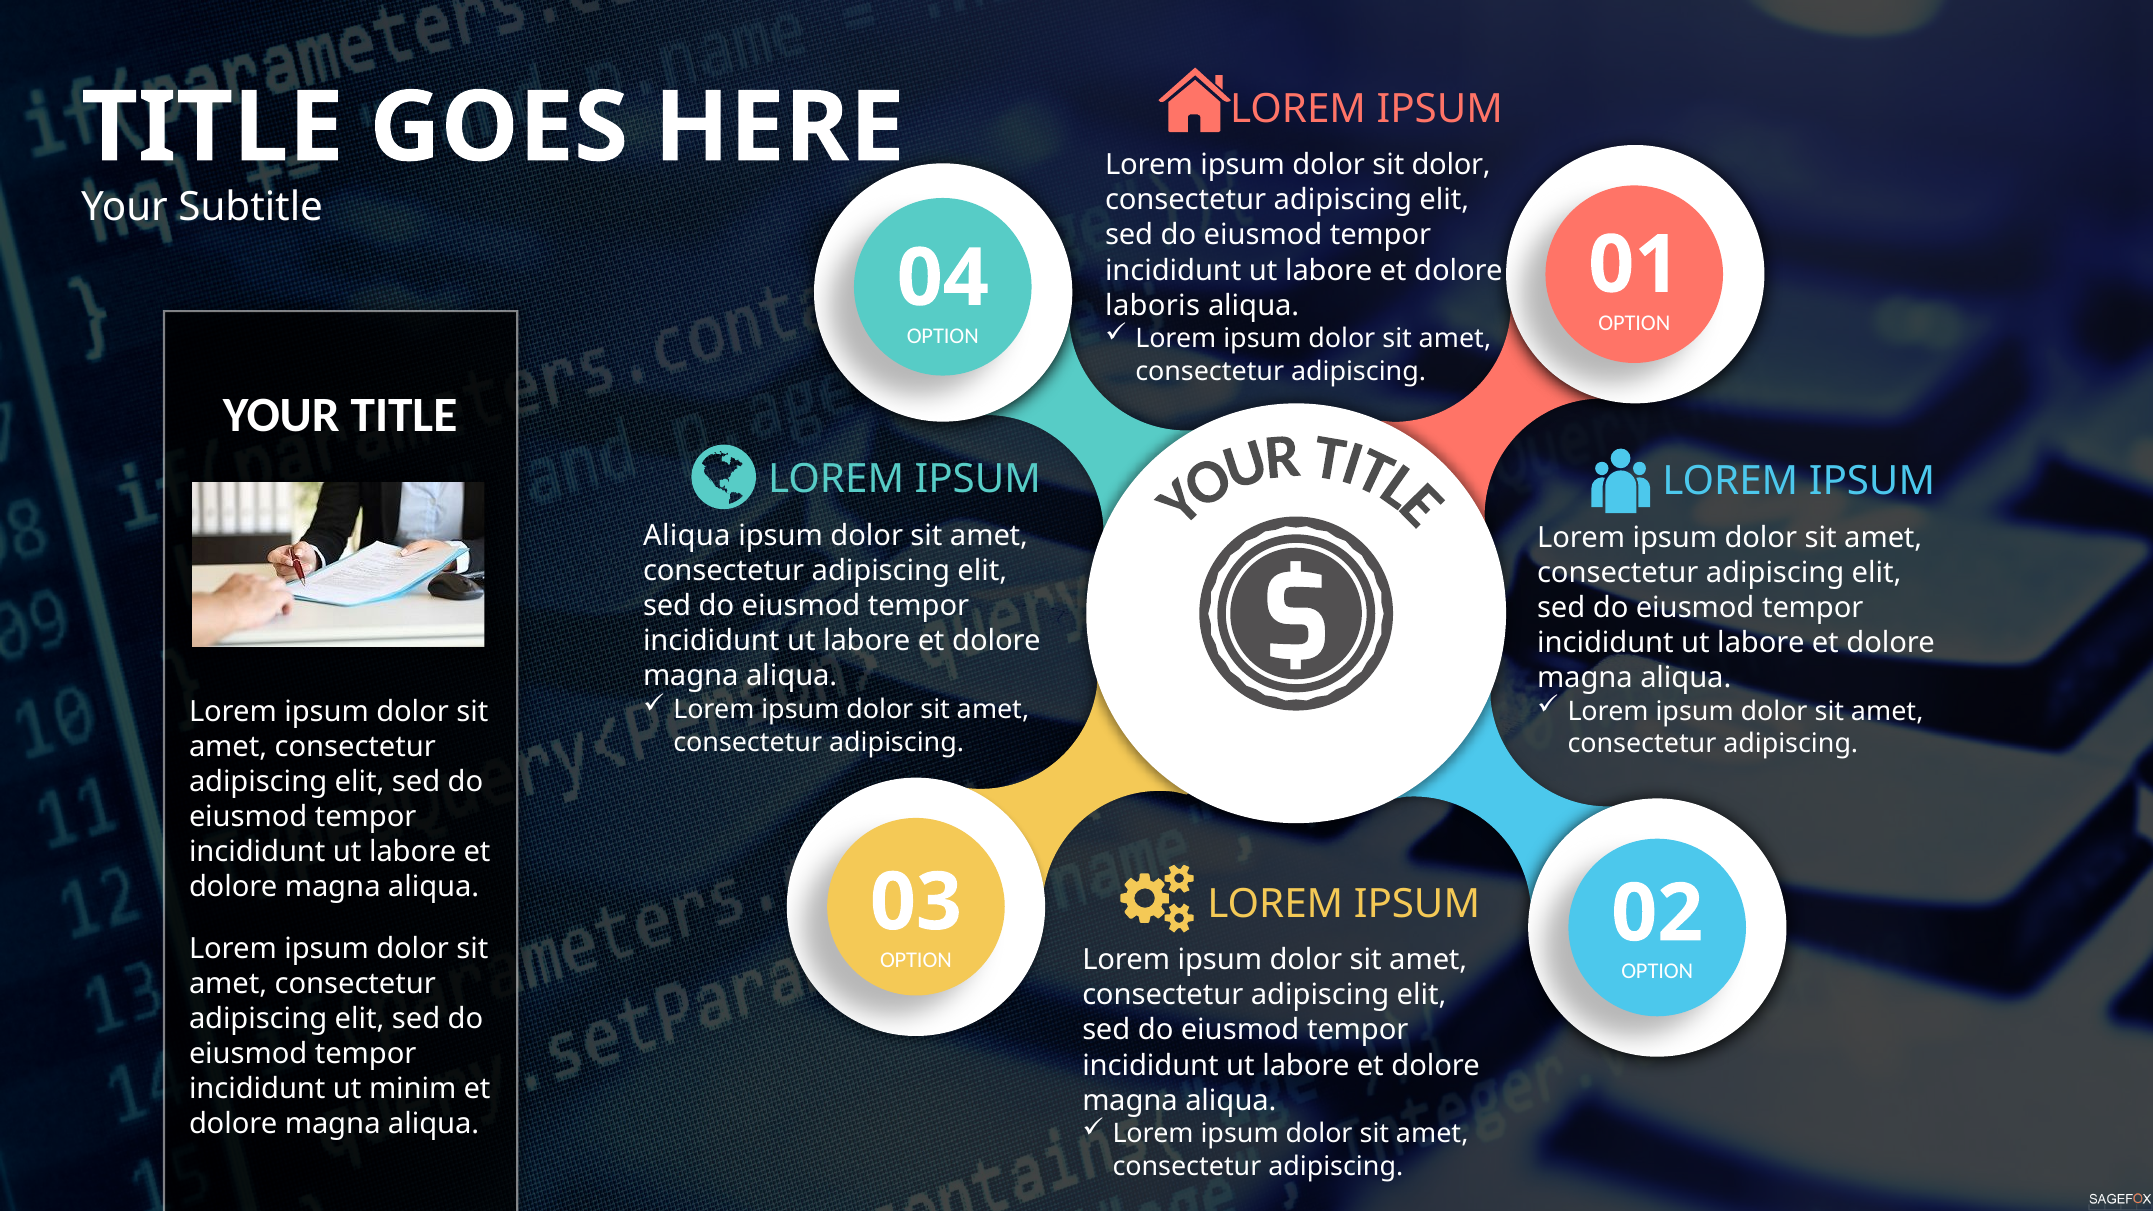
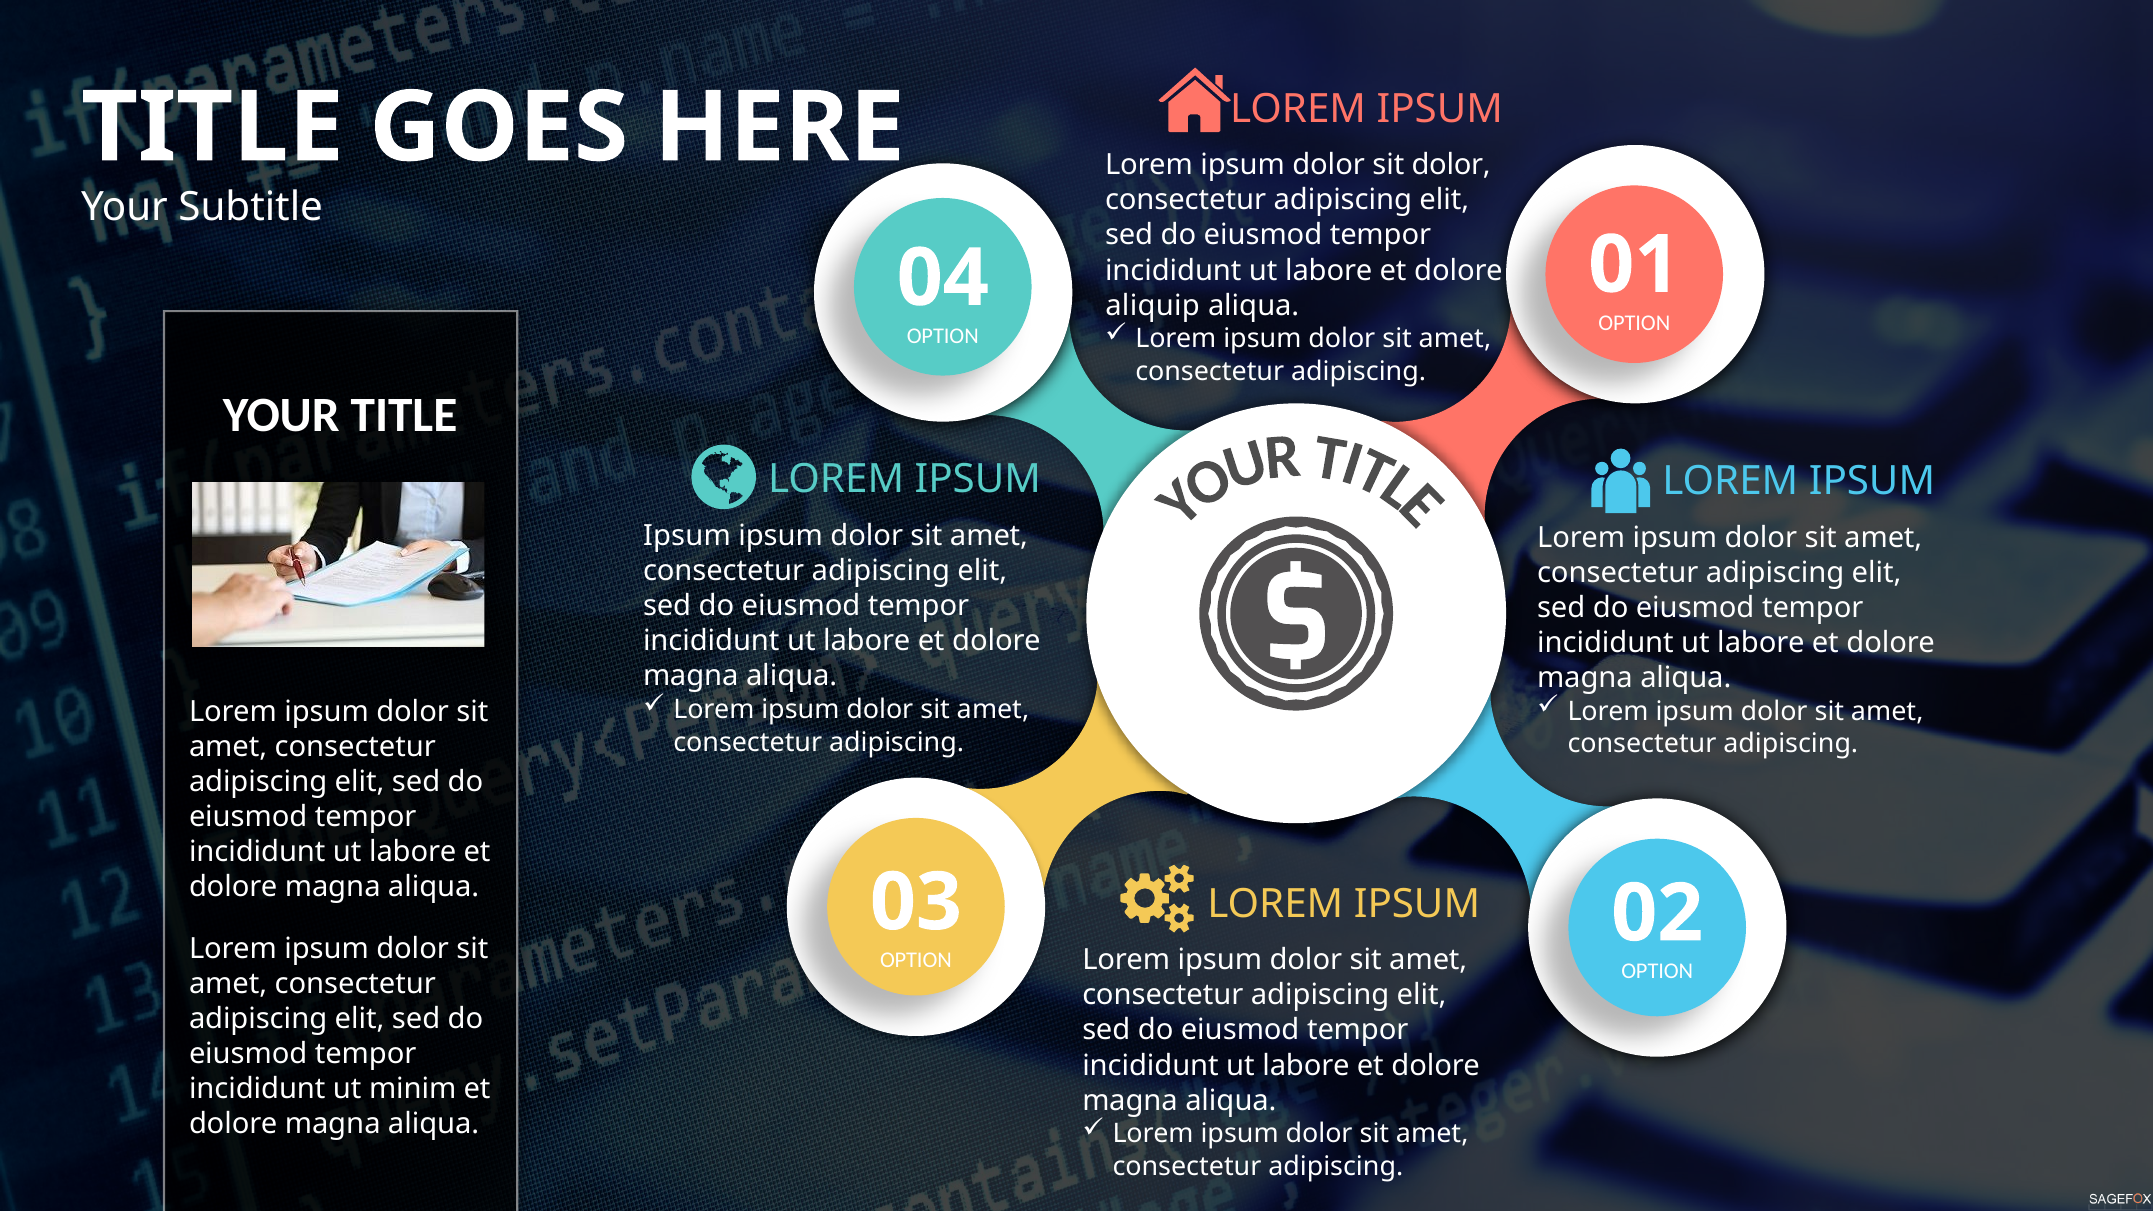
laboris: laboris -> aliquip (1153, 305)
Aliqua: Aliqua -> Ipsum (687, 536)
